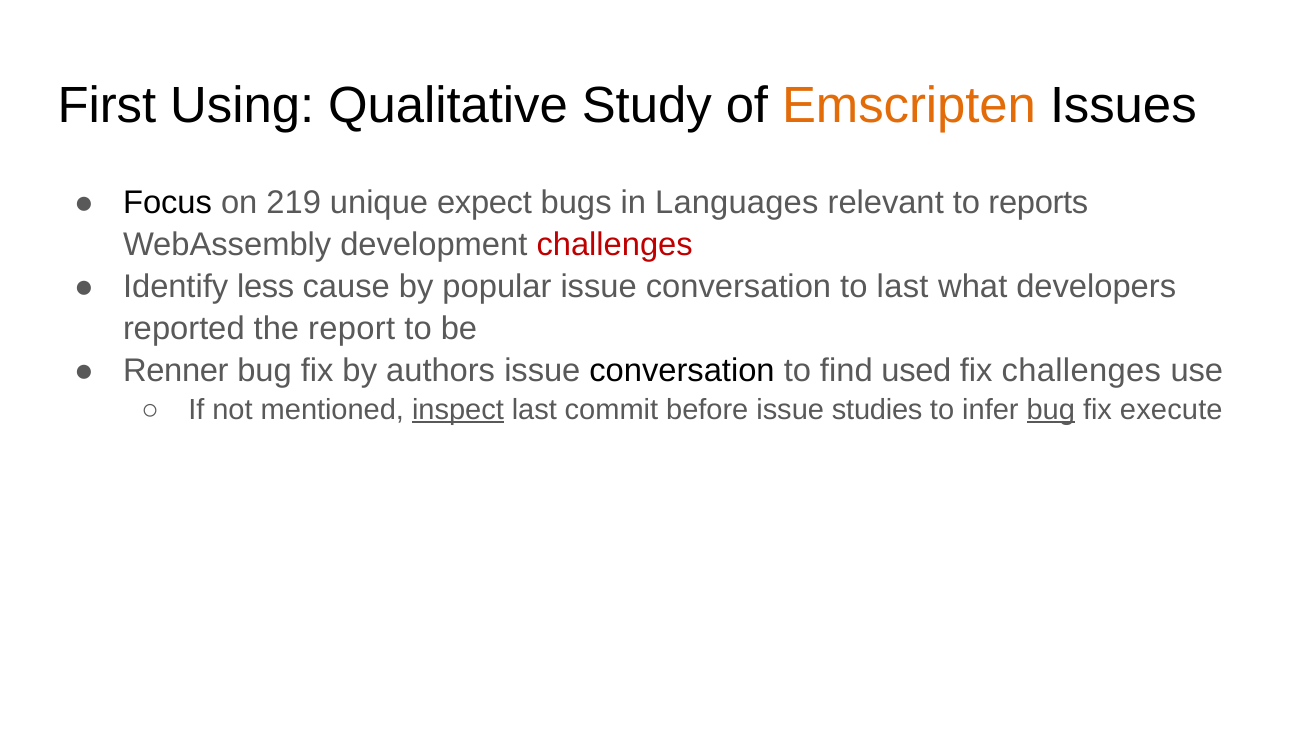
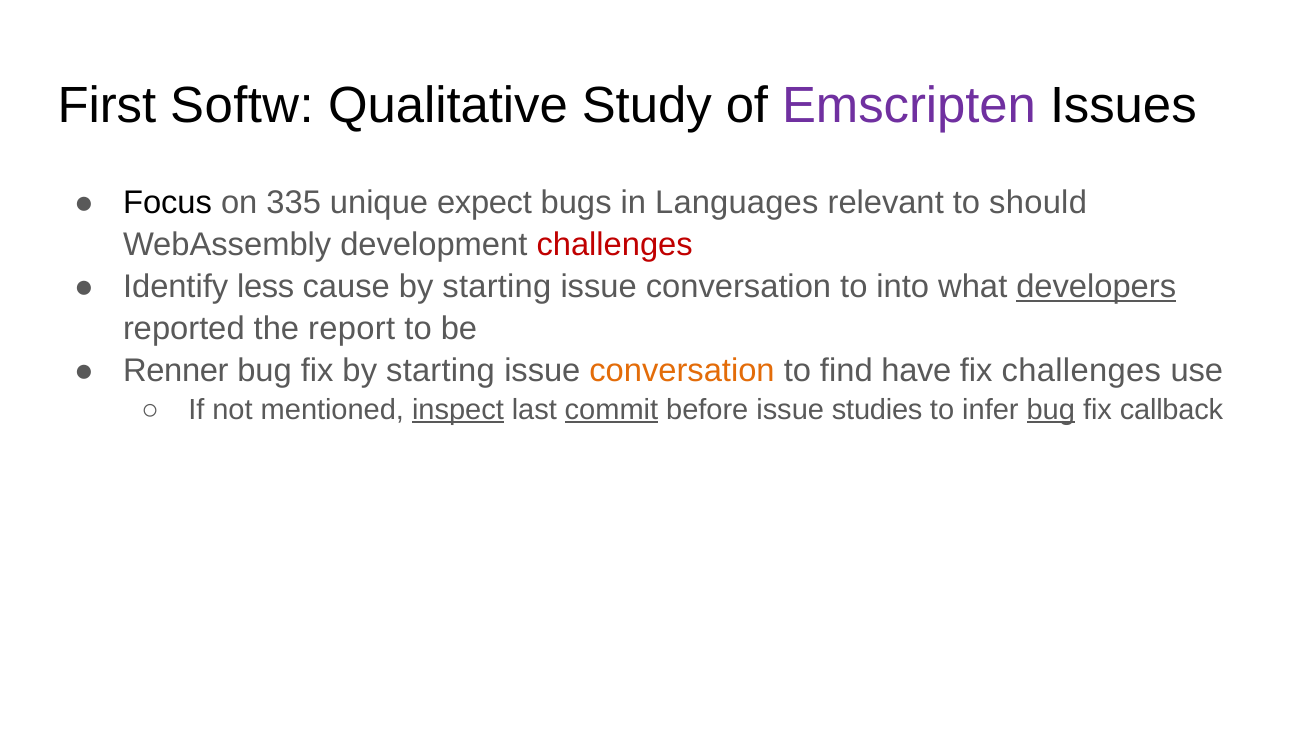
Using: Using -> Softw (242, 106)
Emscripten colour: orange -> purple (909, 106)
219: 219 -> 335 (294, 202)
reports: reports -> should (1038, 202)
cause by popular: popular -> starting (497, 286)
to last: last -> into (903, 286)
developers underline: none -> present (1096, 286)
fix by authors: authors -> starting (441, 371)
conversation colour: black -> orange (682, 371)
used: used -> have (916, 371)
commit underline: none -> present (611, 410)
execute: execute -> callback (1171, 410)
